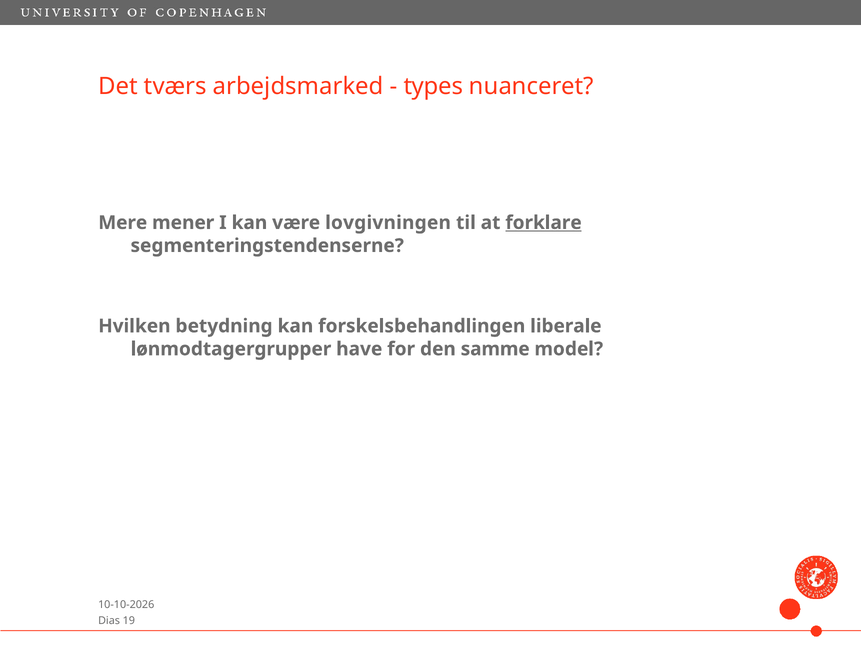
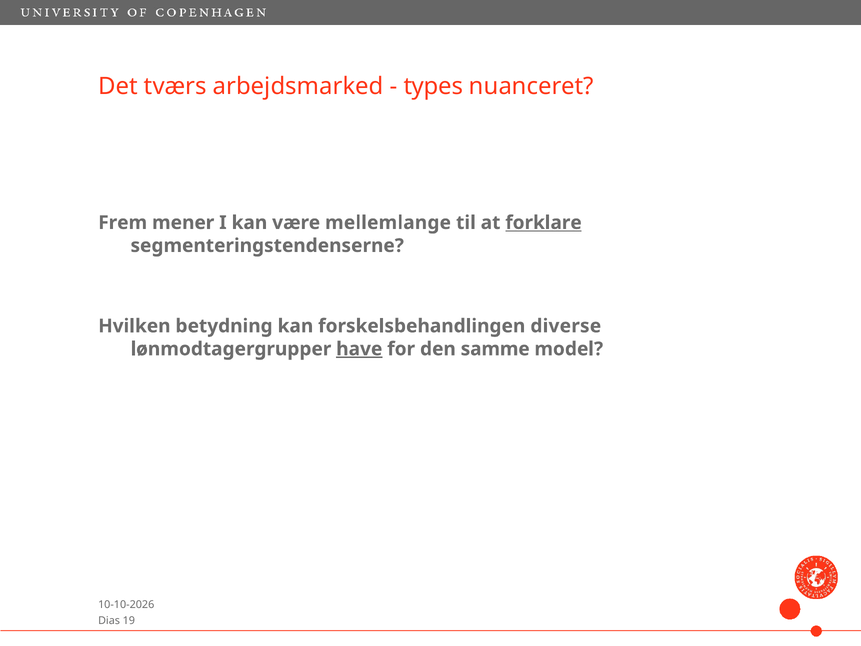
Mere: Mere -> Frem (123, 223)
lovgivningen: lovgivningen -> mellemlange (388, 223)
liberale: liberale -> diverse (566, 326)
have underline: none -> present (359, 349)
